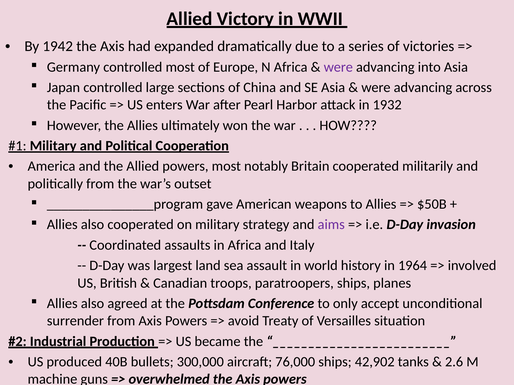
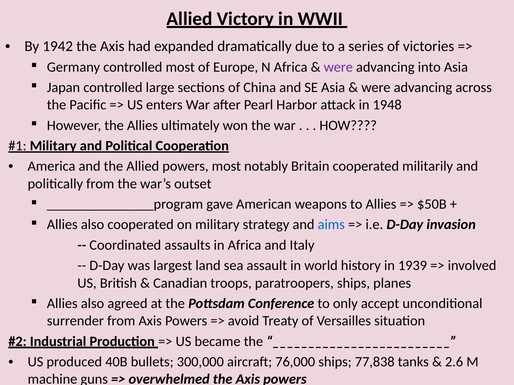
1932: 1932 -> 1948 (387, 105)
aims colour: purple -> blue (331, 225)
1964: 1964 -> 1939 (413, 266)
42,902: 42,902 -> 77,838 (375, 362)
